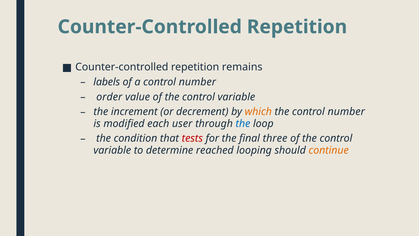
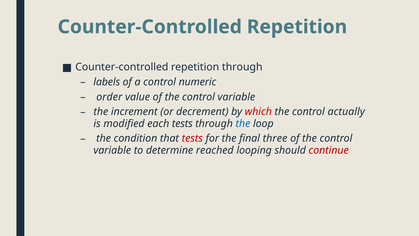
repetition remains: remains -> through (242, 67)
a control number: number -> numeric (198, 82)
which colour: orange -> red (258, 112)
the control number: number -> actually (346, 112)
each user: user -> tests (182, 123)
continue colour: orange -> red (329, 150)
